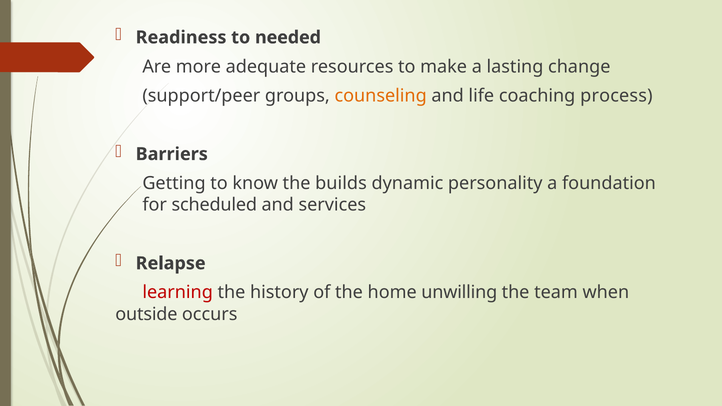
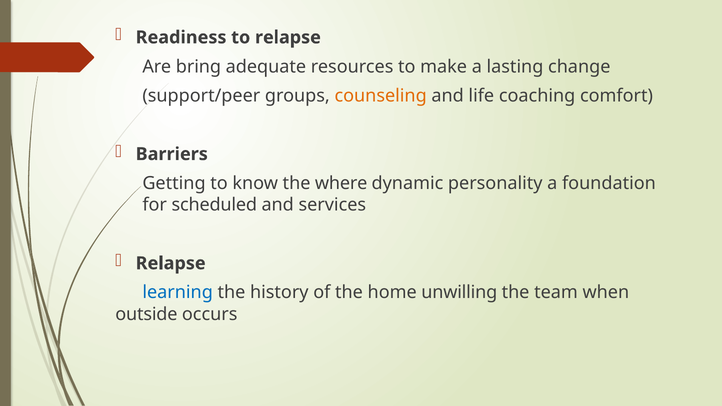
to needed: needed -> relapse (288, 37)
more: more -> bring (198, 67)
process: process -> comfort (616, 96)
builds: builds -> where (341, 183)
learning colour: red -> blue (178, 293)
